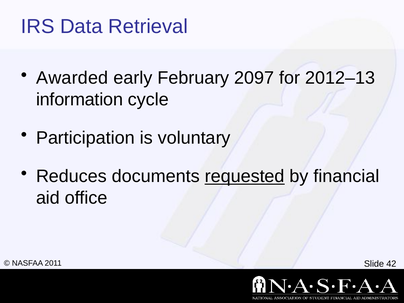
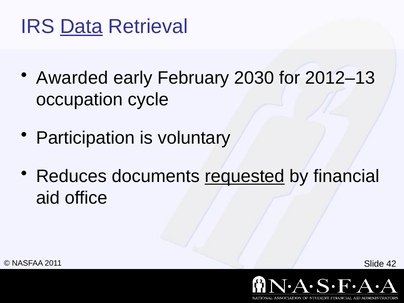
Data underline: none -> present (81, 27)
2097: 2097 -> 2030 (254, 78)
information: information -> occupation (79, 100)
